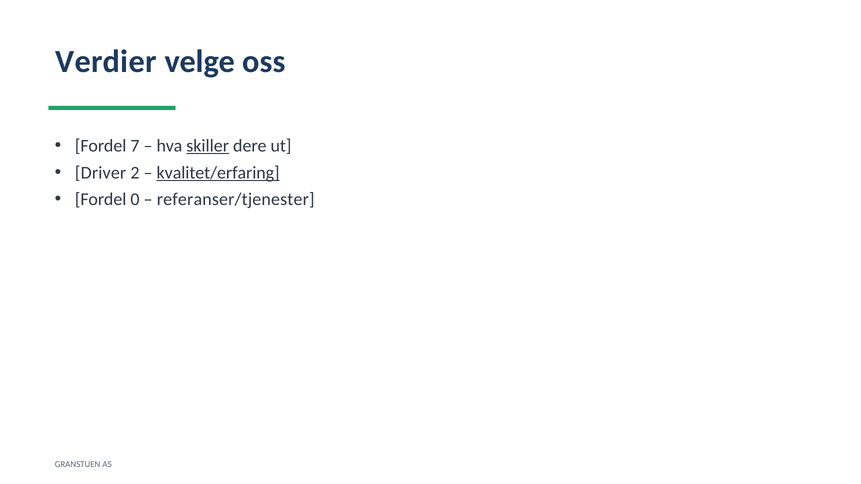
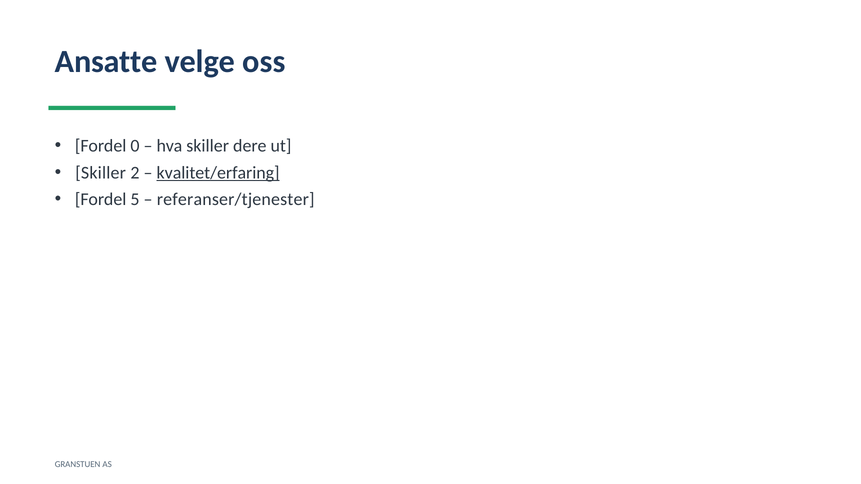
Verdier: Verdier -> Ansatte (106, 61)
7: 7 -> 0 (135, 146)
skiller underline: present -> none (208, 146)
Driver: Driver -> Skiller (101, 173)
0: 0 -> 5 (135, 200)
